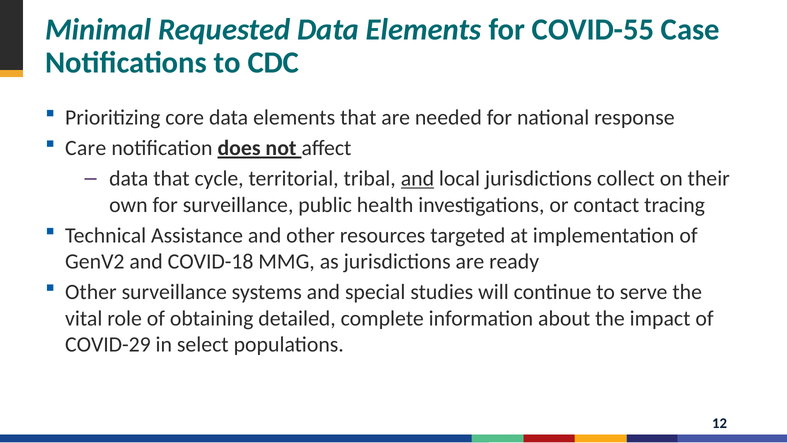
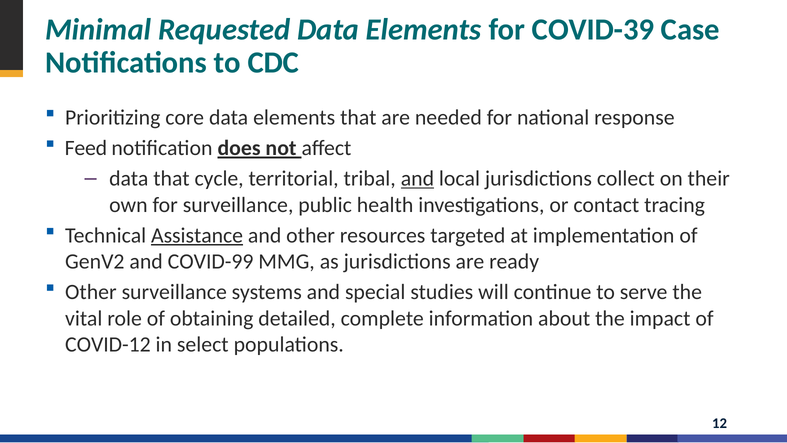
COVID-55: COVID-55 -> COVID-39 (593, 30)
Care: Care -> Feed (86, 148)
Assistance underline: none -> present (197, 235)
COVID-18: COVID-18 -> COVID-99 (211, 262)
COVID-29: COVID-29 -> COVID-12 (108, 345)
